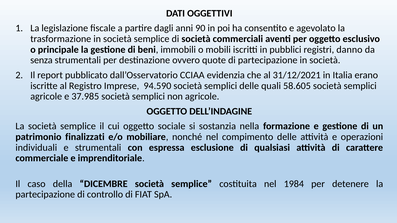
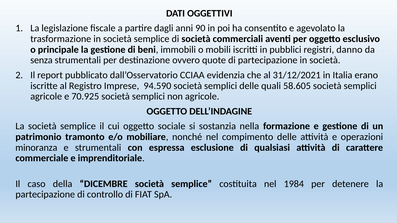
37.985: 37.985 -> 70.925 (85, 97)
finalizzati: finalizzati -> tramonto (85, 137)
individuali: individuali -> minoranza (36, 148)
